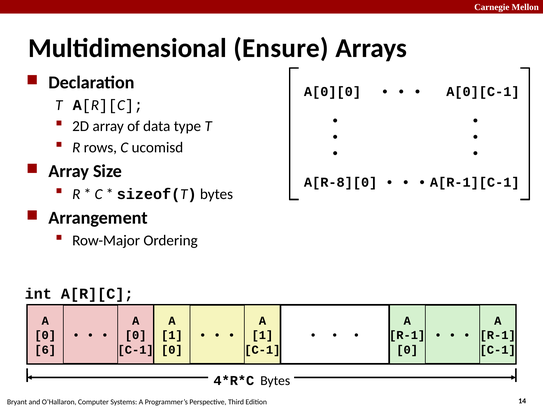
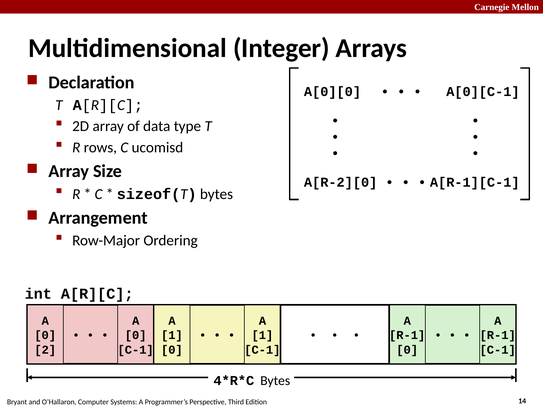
Ensure: Ensure -> Integer (281, 48)
A[R-8][0: A[R-8][0 -> A[R-2][0 (341, 182)
6: 6 -> 2 (45, 349)
